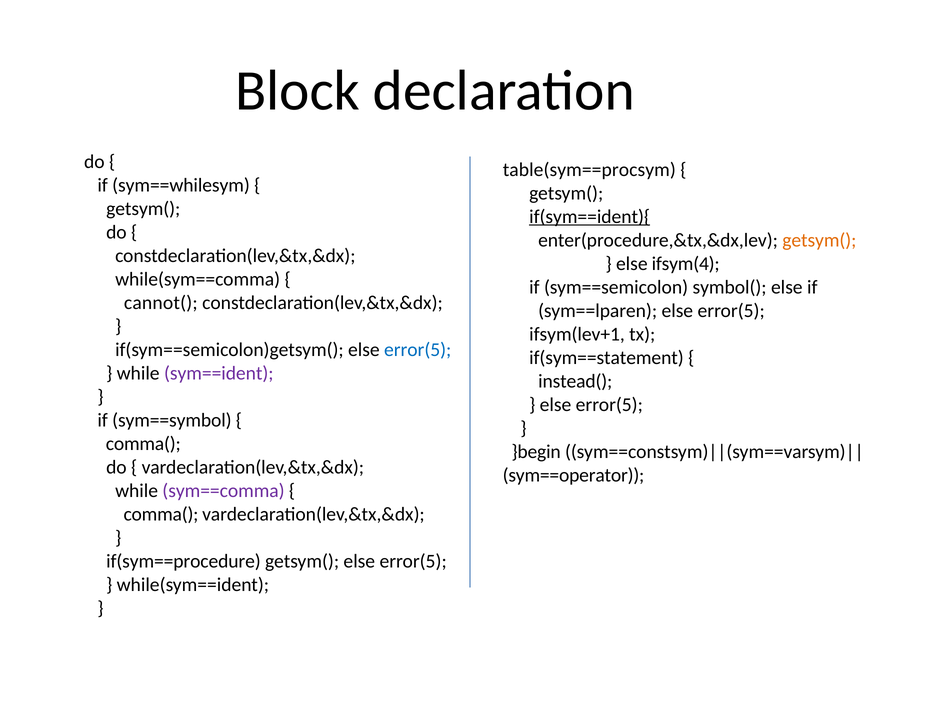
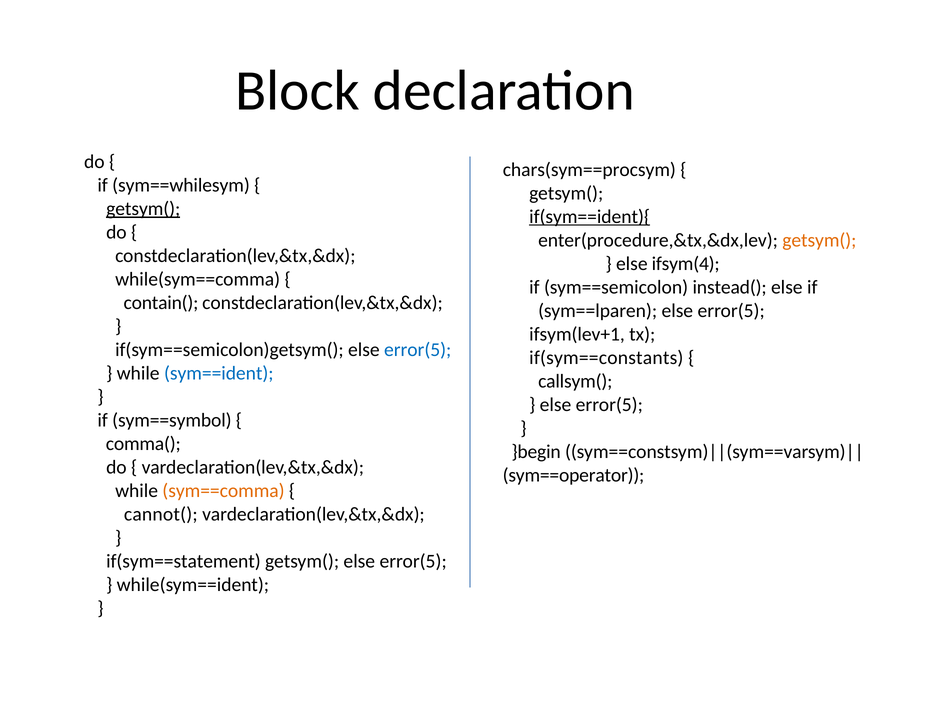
table(sym==procsym: table(sym==procsym -> chars(sym==procsym (589, 170)
getsym( underline: none -> present (143, 209)
symbol(: symbol( -> instead( (730, 287)
cannot(: cannot( -> contain( (161, 303)
if(sym==statement: if(sym==statement -> if(sym==constants (606, 358)
sym==ident colour: purple -> blue (219, 373)
instead(: instead( -> callsym( (575, 381)
sym==comma colour: purple -> orange (223, 491)
comma(: comma( -> cannot( (161, 514)
if(sym==procedure: if(sym==procedure -> if(sym==statement (183, 561)
